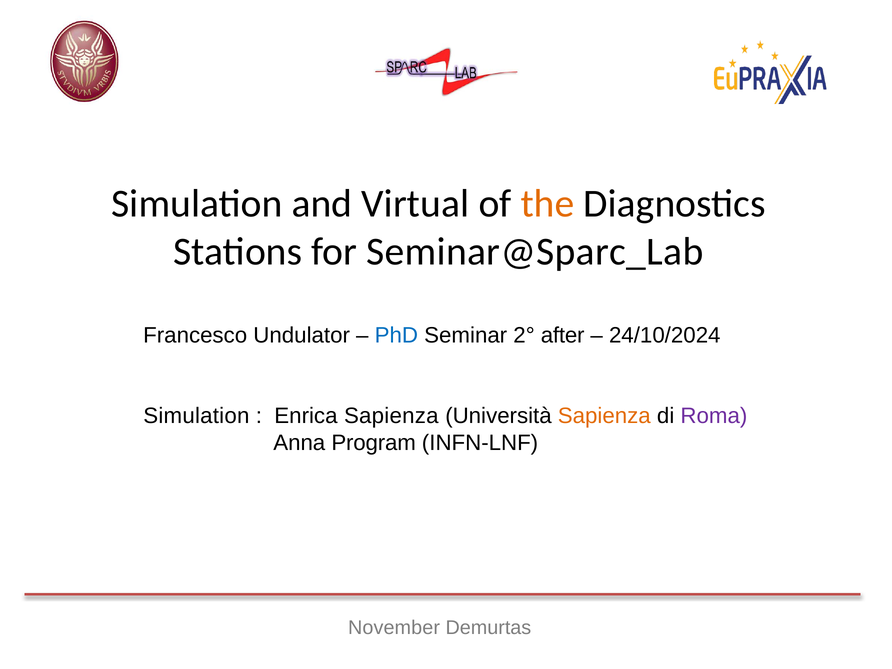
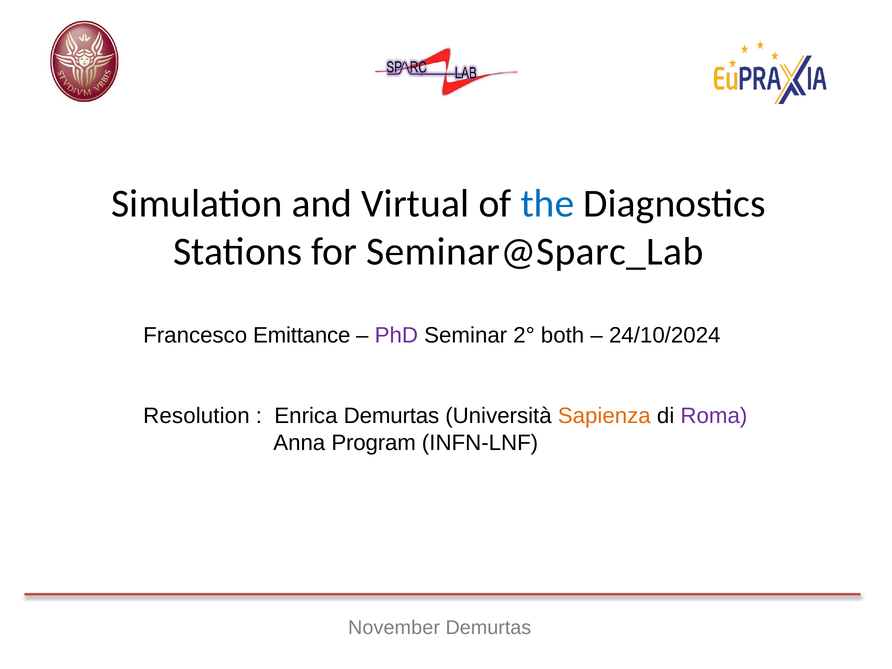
the colour: orange -> blue (547, 204)
Undulator: Undulator -> Emittance (302, 336)
PhD colour: blue -> purple (396, 336)
after: after -> both (563, 336)
Simulation: Simulation -> Resolution (196, 416)
Enrica Sapienza: Sapienza -> Demurtas (391, 416)
